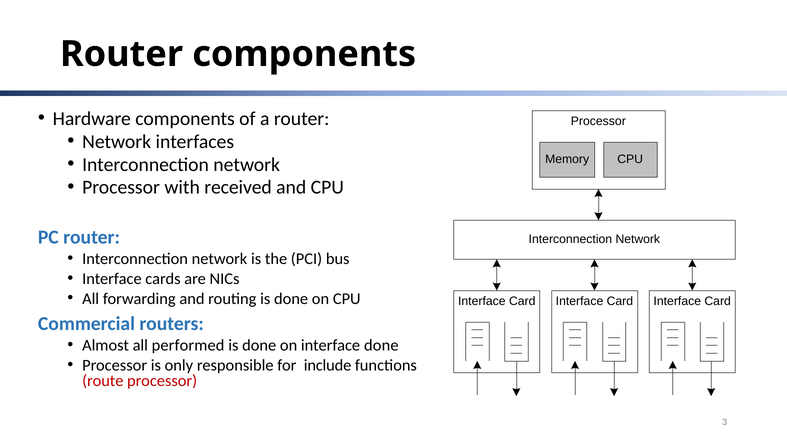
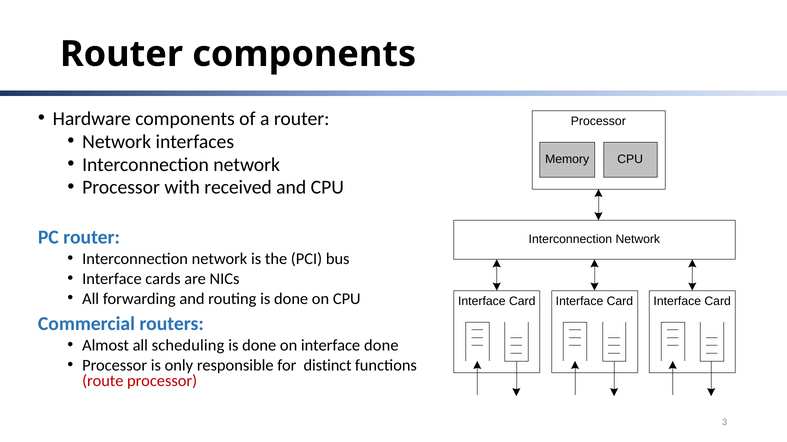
performed: performed -> scheduling (188, 346)
include: include -> distinct (328, 366)
